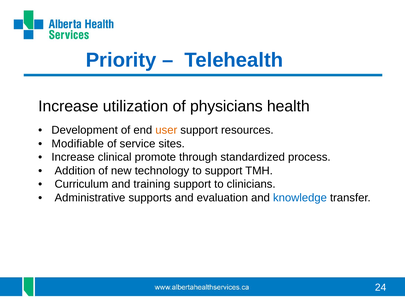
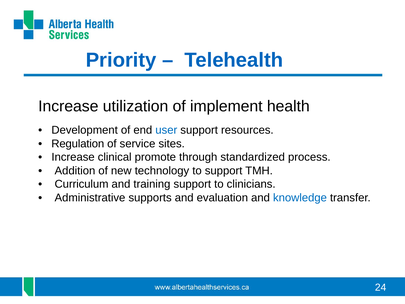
physicians: physicians -> implement (226, 106)
user colour: orange -> blue (166, 130)
Modifiable: Modifiable -> Regulation (78, 144)
